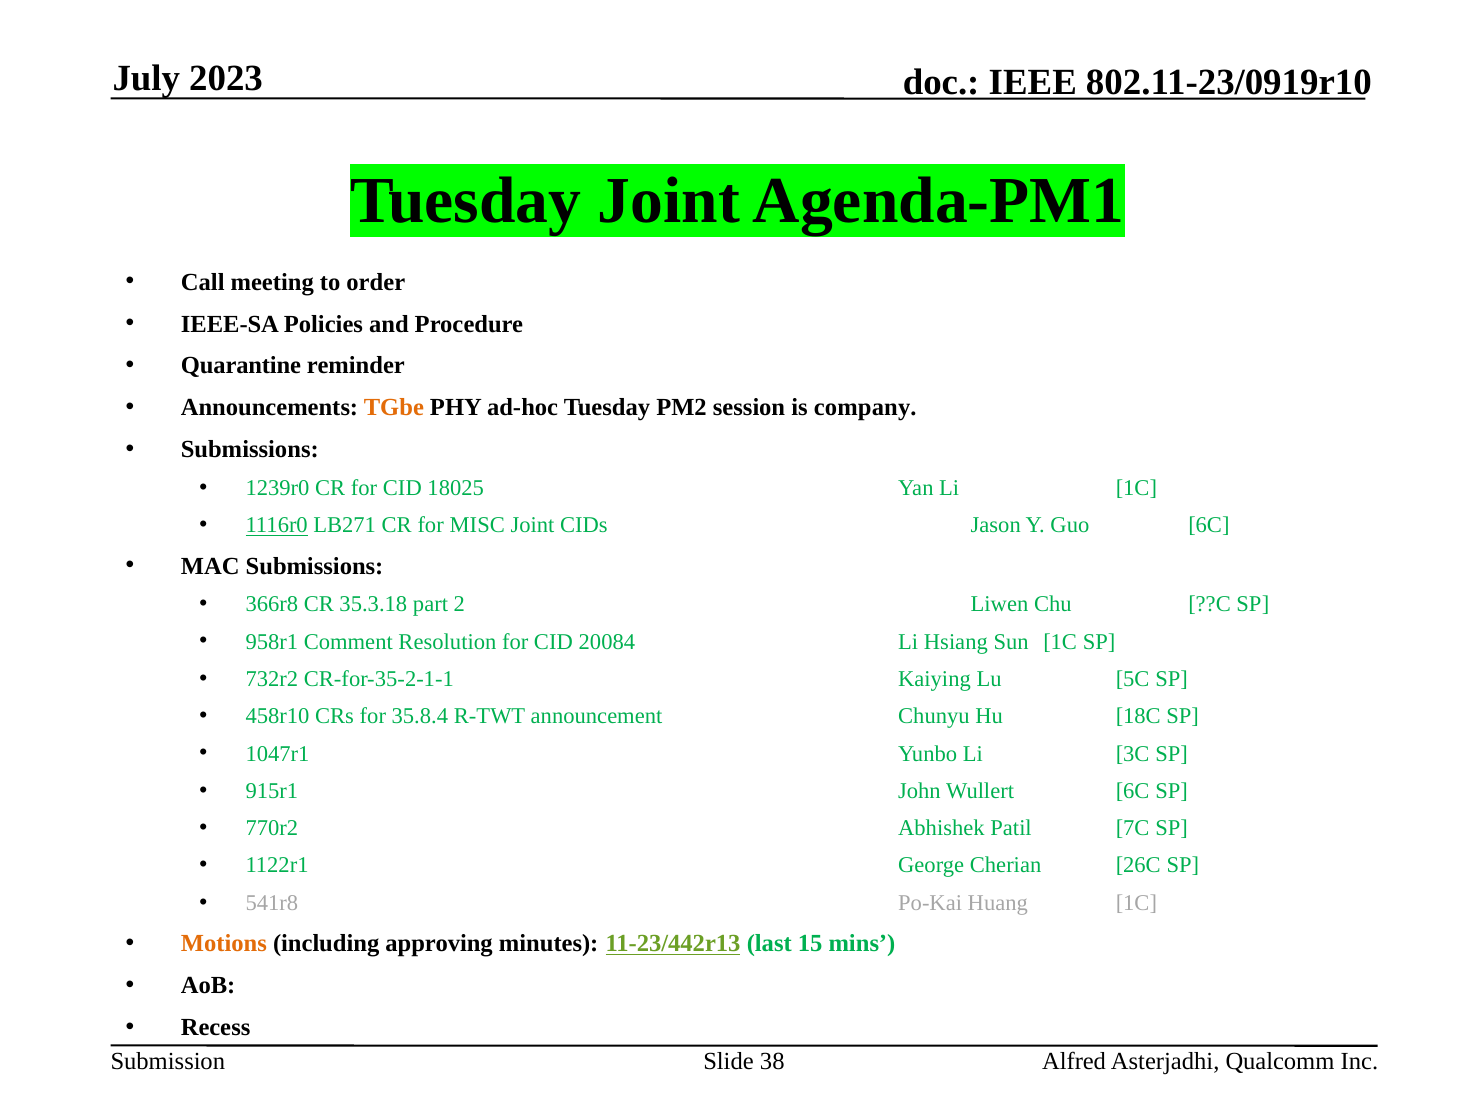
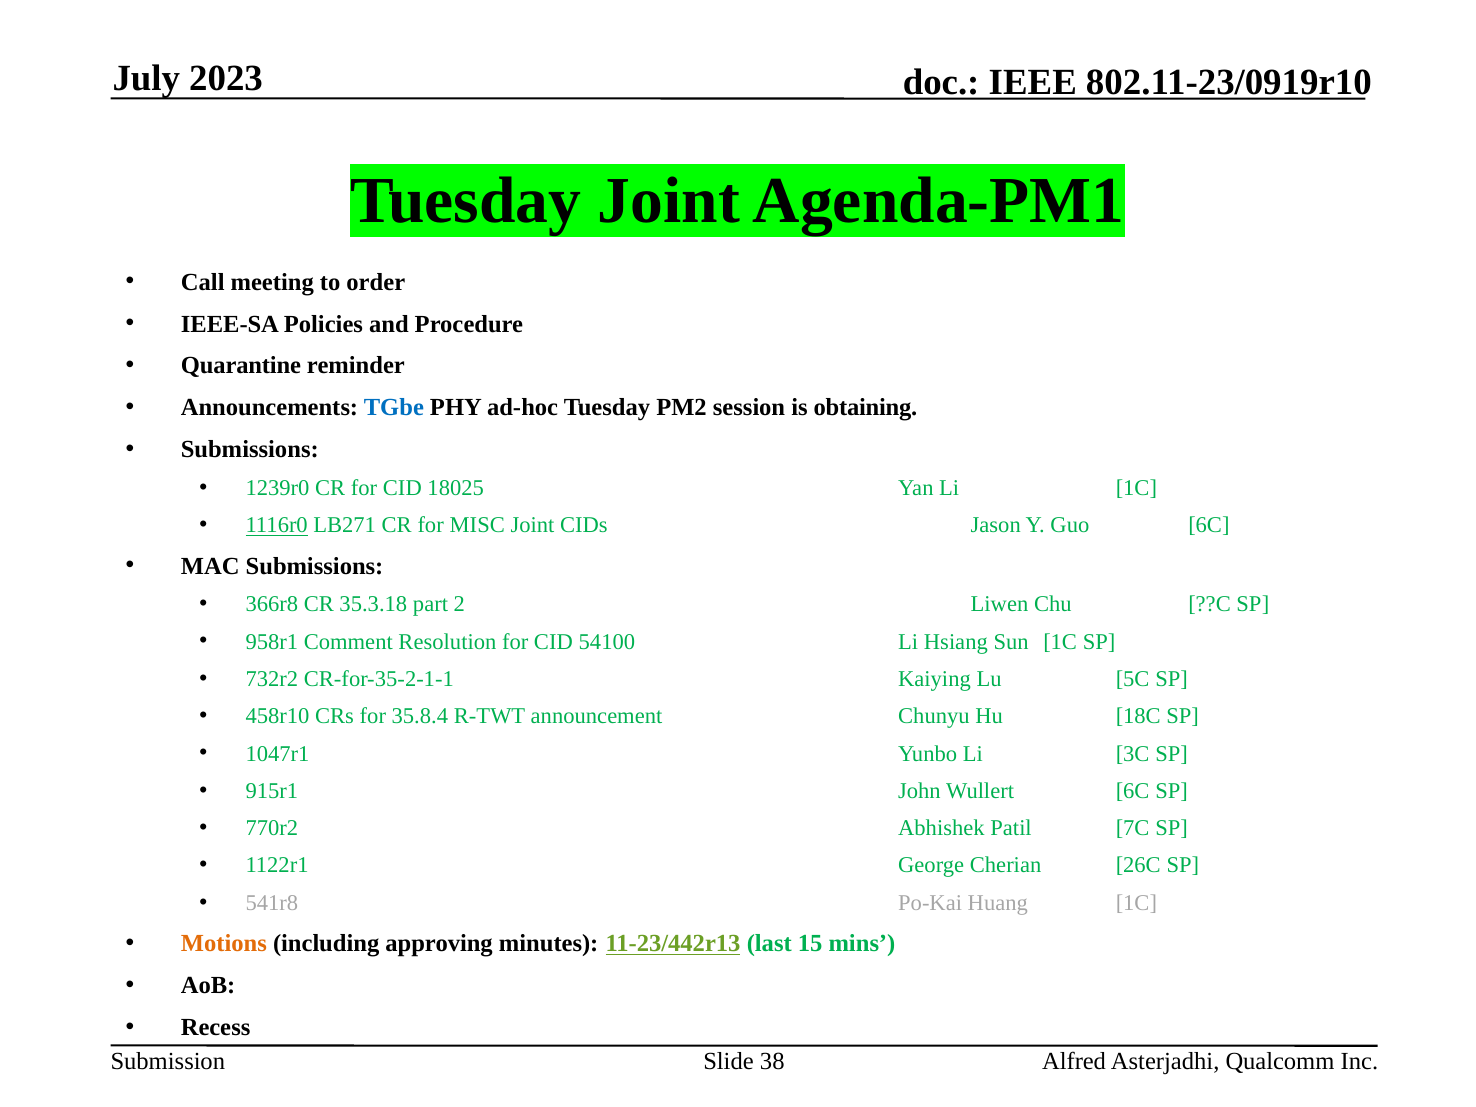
TGbe colour: orange -> blue (394, 408)
company: company -> obtaining (865, 408)
20084: 20084 -> 54100 (607, 642)
